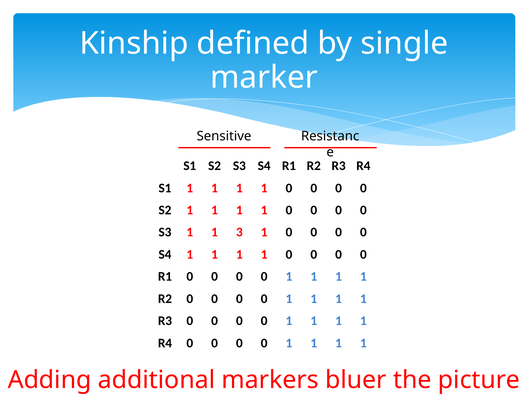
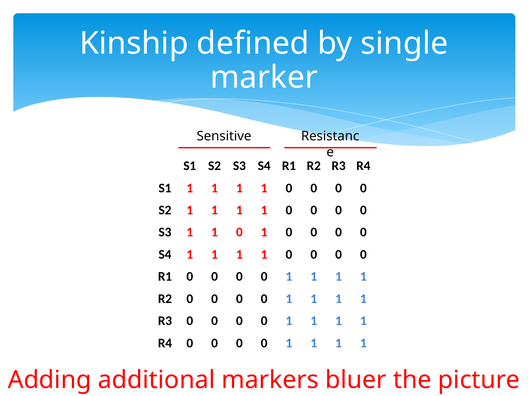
S3 1 1 3: 3 -> 0 (239, 232)
